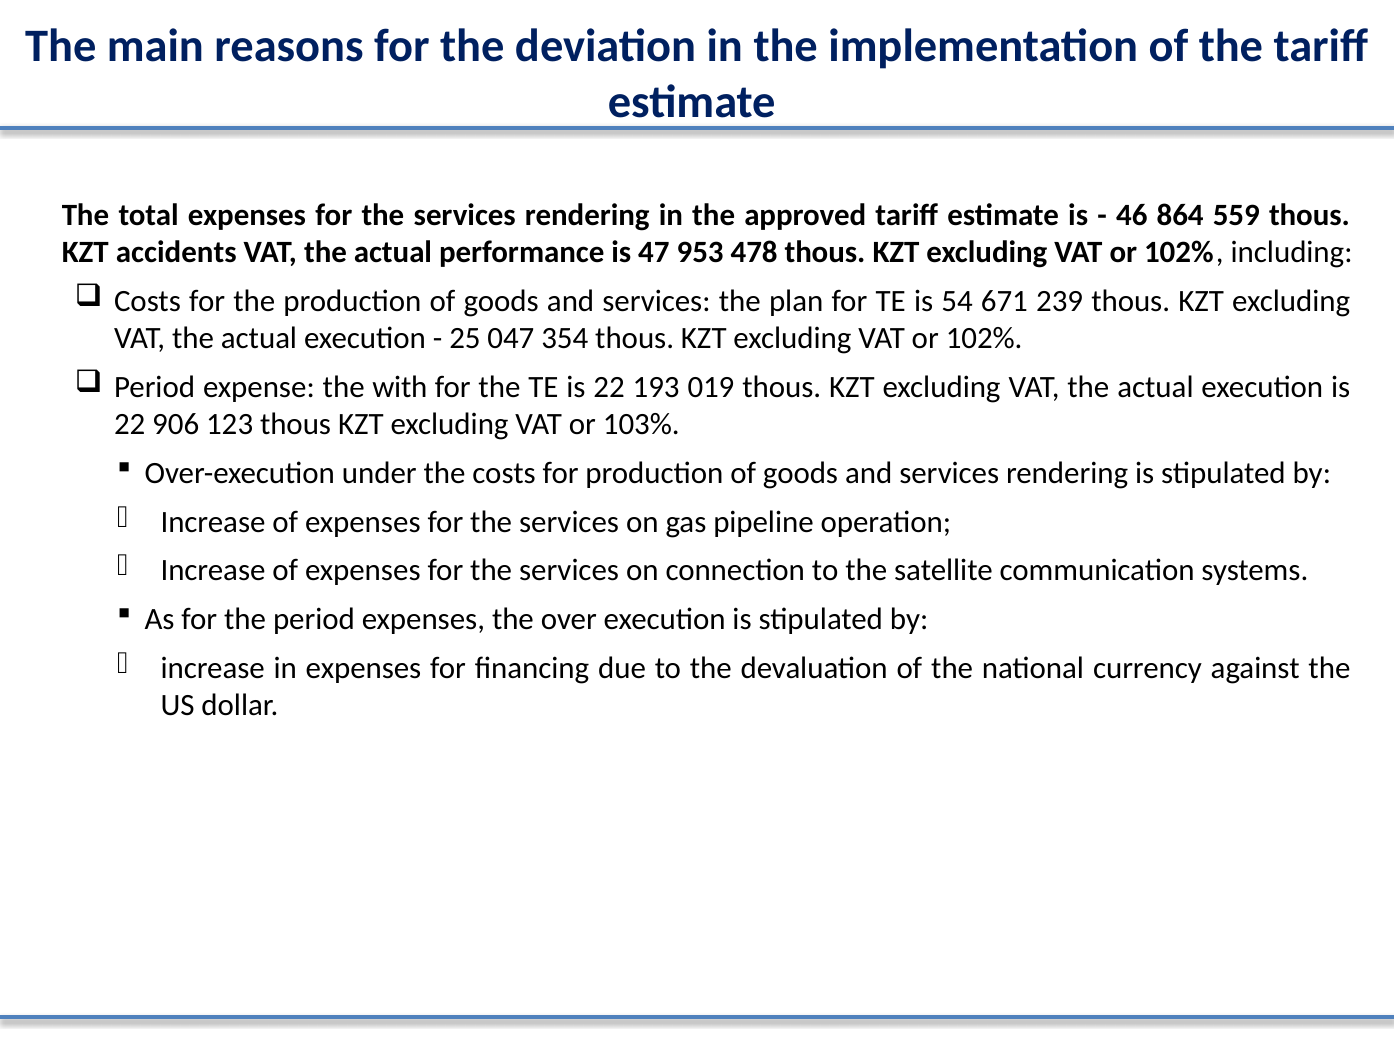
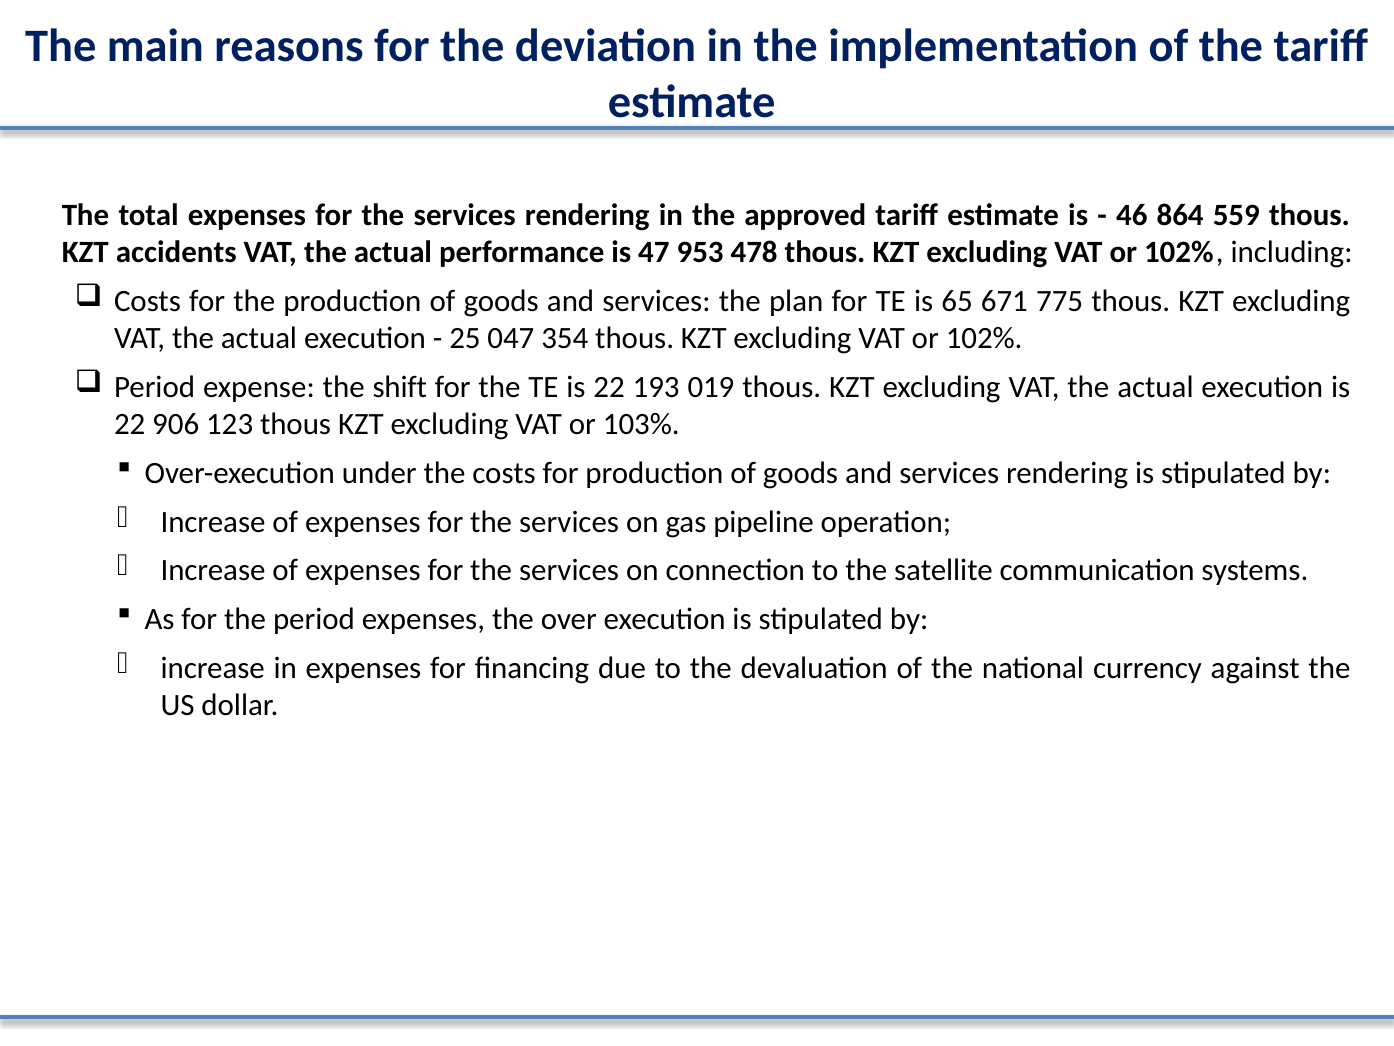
54: 54 -> 65 (957, 301)
239: 239 -> 775 (1060, 301)
with: with -> shift (400, 387)
